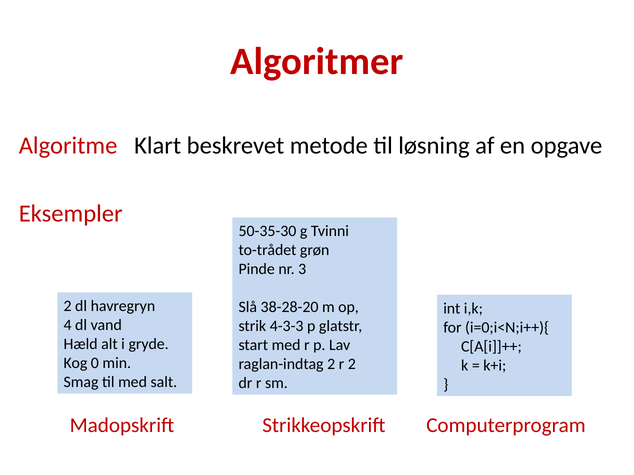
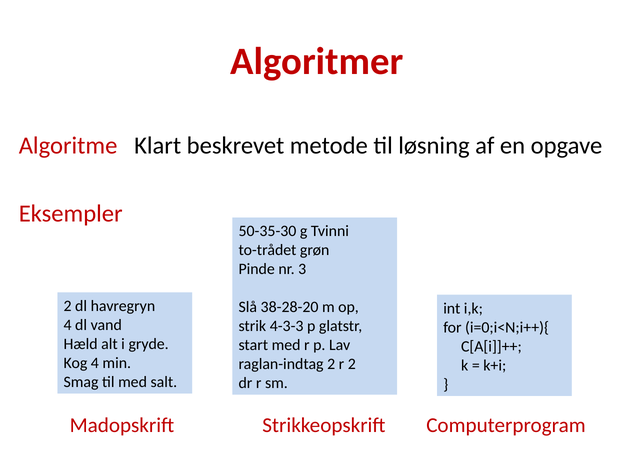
Kog 0: 0 -> 4 (95, 363)
